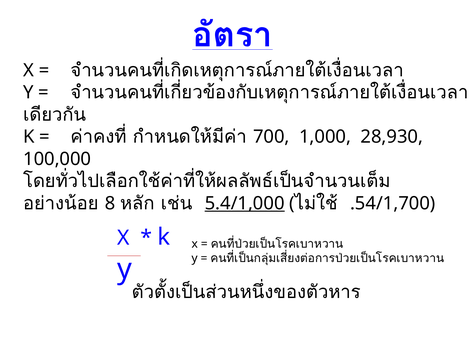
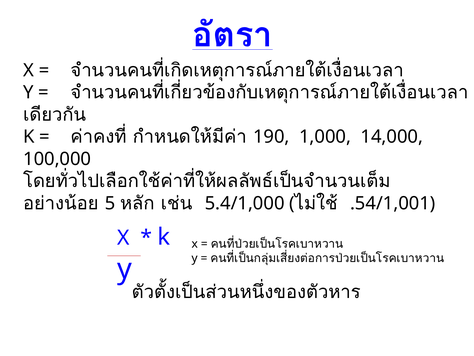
700: 700 -> 190 (271, 137)
28,930: 28,930 -> 14,000 (392, 137)
8: 8 -> 5 (110, 203)
5.4/1,000 underline: present -> none (245, 203)
.54/1,700: .54/1,700 -> .54/1,001 (393, 203)
